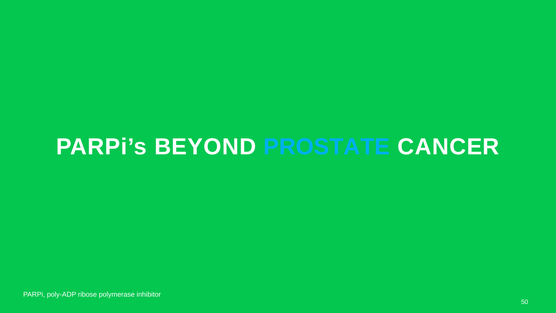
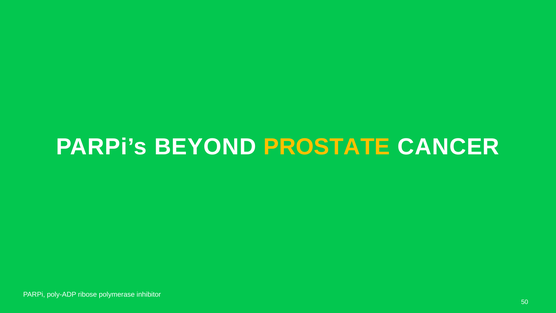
PROSTATE colour: light blue -> yellow (327, 147)
